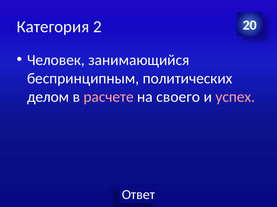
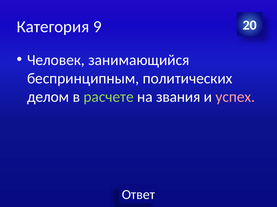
2: 2 -> 9 (97, 27)
расчете colour: pink -> light green (109, 97)
своего: своего -> звания (178, 97)
